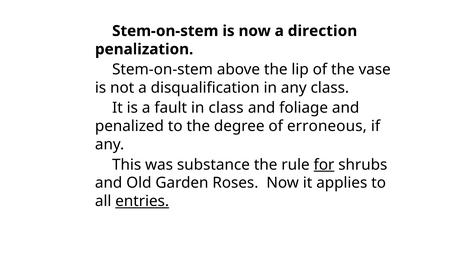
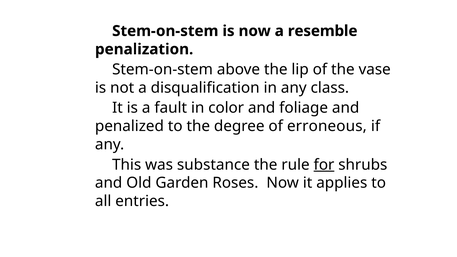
direction: direction -> resemble (323, 31)
in class: class -> color (226, 108)
entries underline: present -> none (142, 201)
